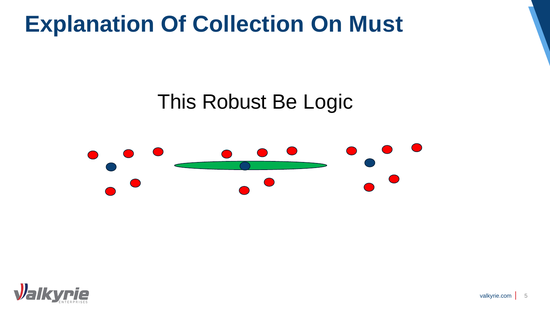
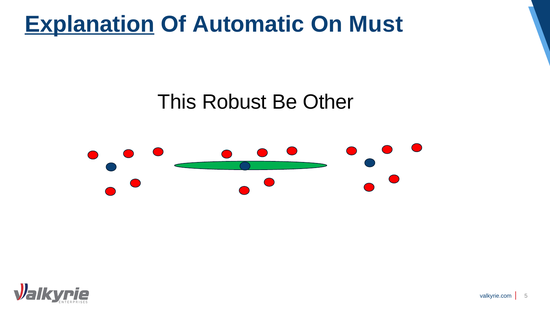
Explanation underline: none -> present (90, 24)
Collection: Collection -> Automatic (248, 24)
Logic: Logic -> Other (328, 102)
